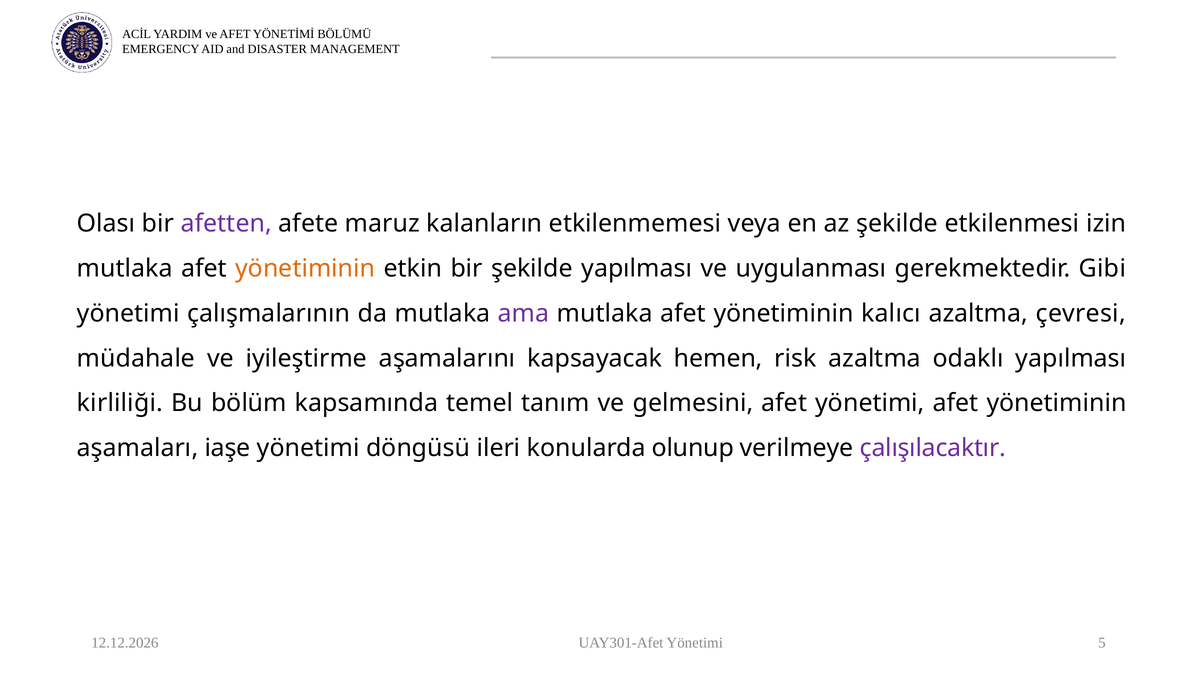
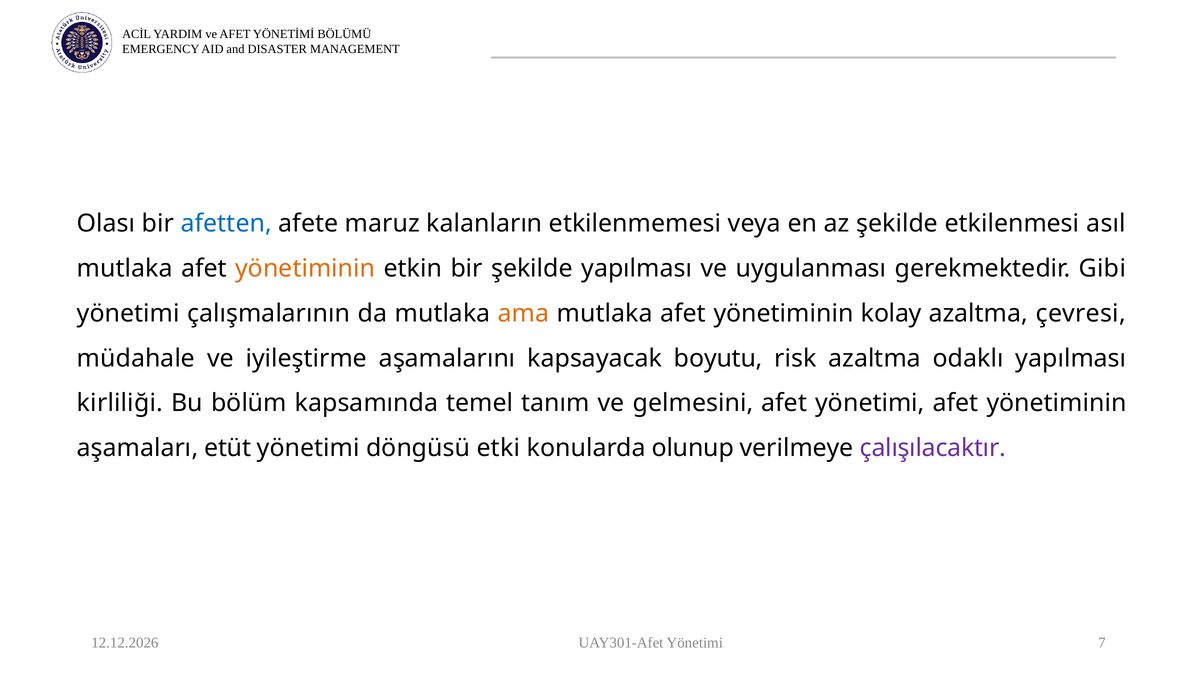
afetten colour: purple -> blue (226, 224)
izin: izin -> asıl (1106, 224)
ama colour: purple -> orange (524, 314)
kalıcı: kalıcı -> kolay (891, 314)
hemen: hemen -> boyutu (718, 359)
iaşe: iaşe -> etüt (228, 448)
ileri: ileri -> etki (498, 448)
5: 5 -> 7 (1102, 643)
